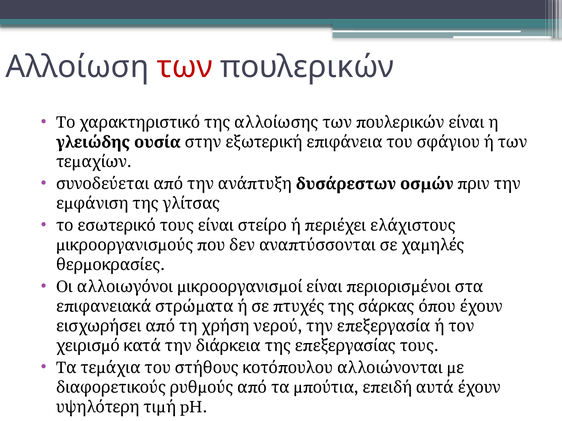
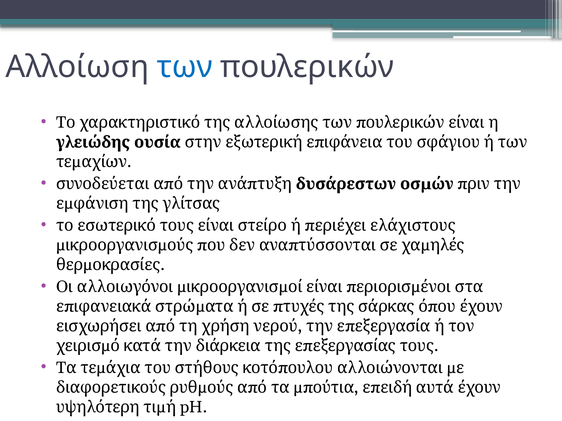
των colour: red -> blue (185, 67)
